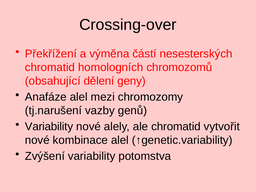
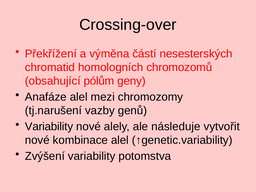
dělení: dělení -> pólům (99, 81)
ale chromatid: chromatid -> následuje (176, 127)
